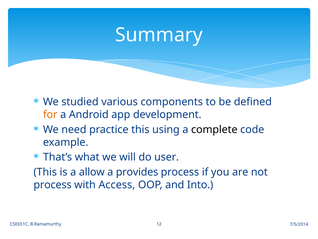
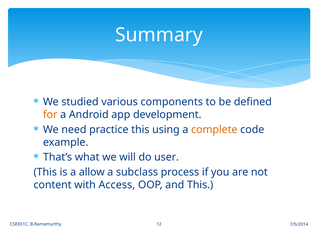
complete colour: black -> orange (214, 129)
provides: provides -> subclass (137, 172)
process: process -> content (53, 184)
and Into: Into -> This (200, 184)
